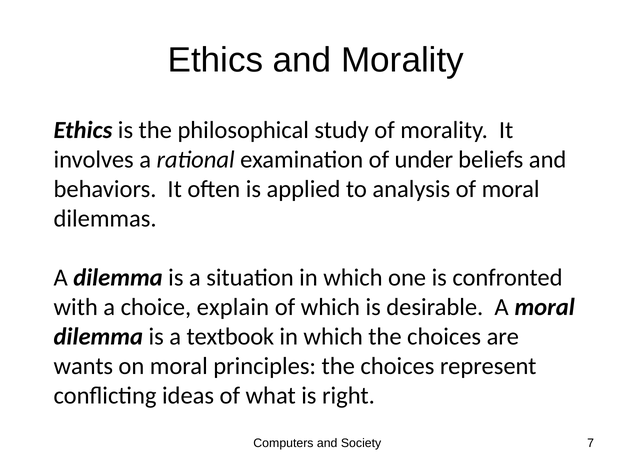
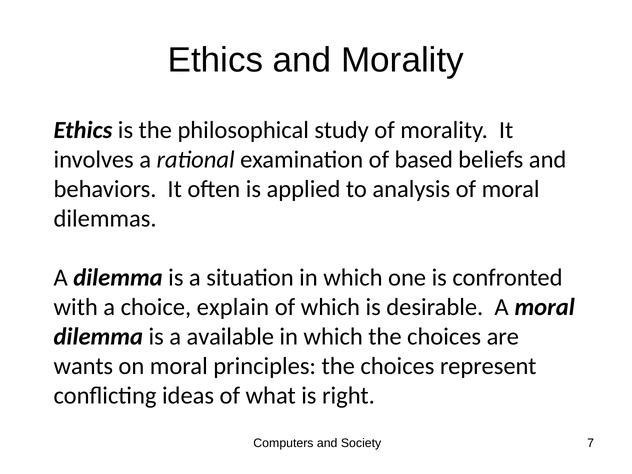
under: under -> based (424, 160)
textbook: textbook -> available (230, 337)
